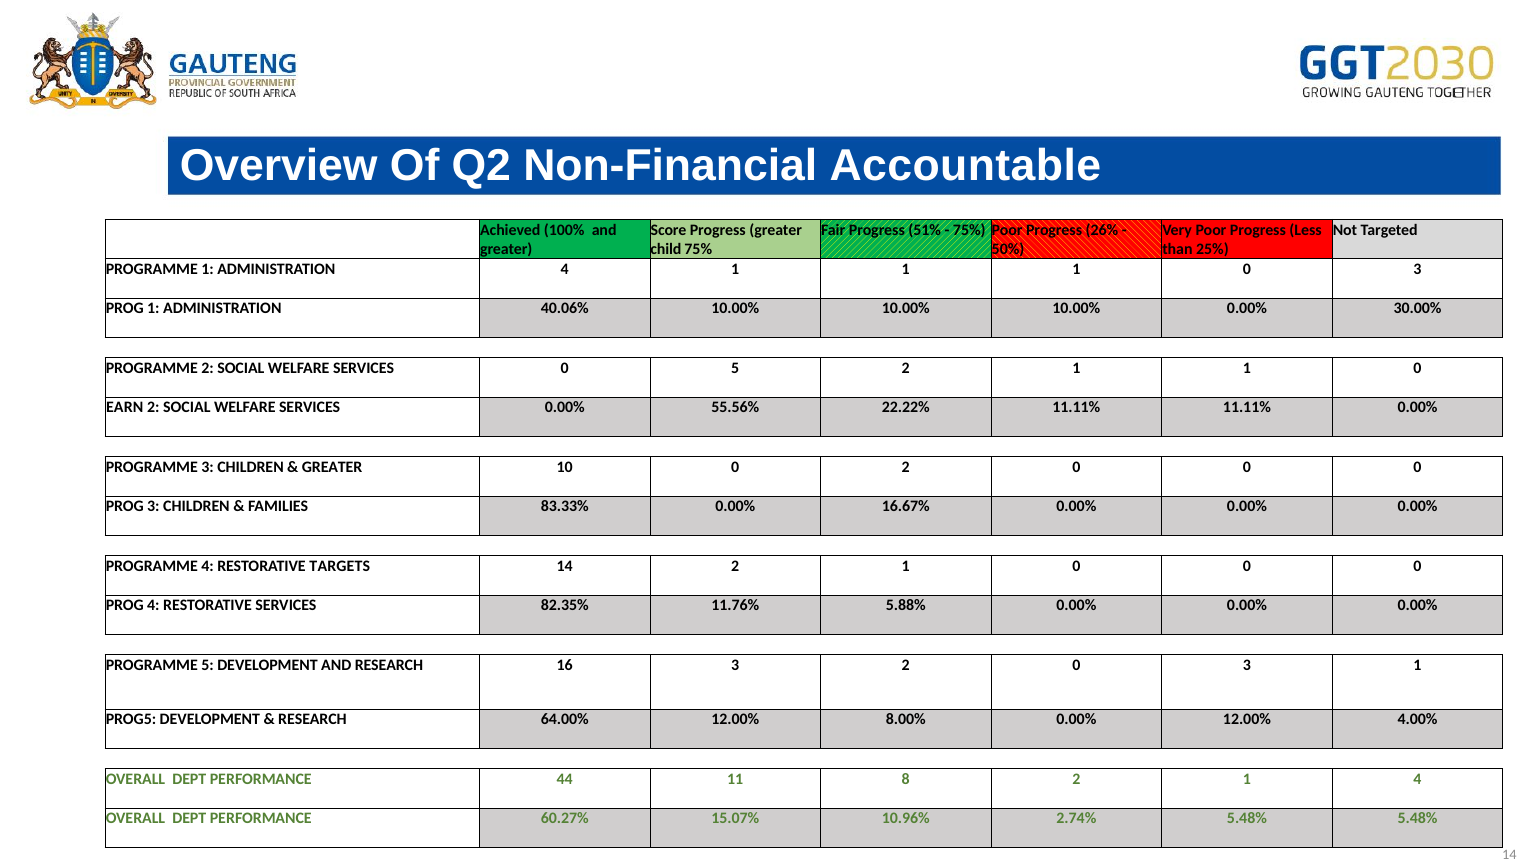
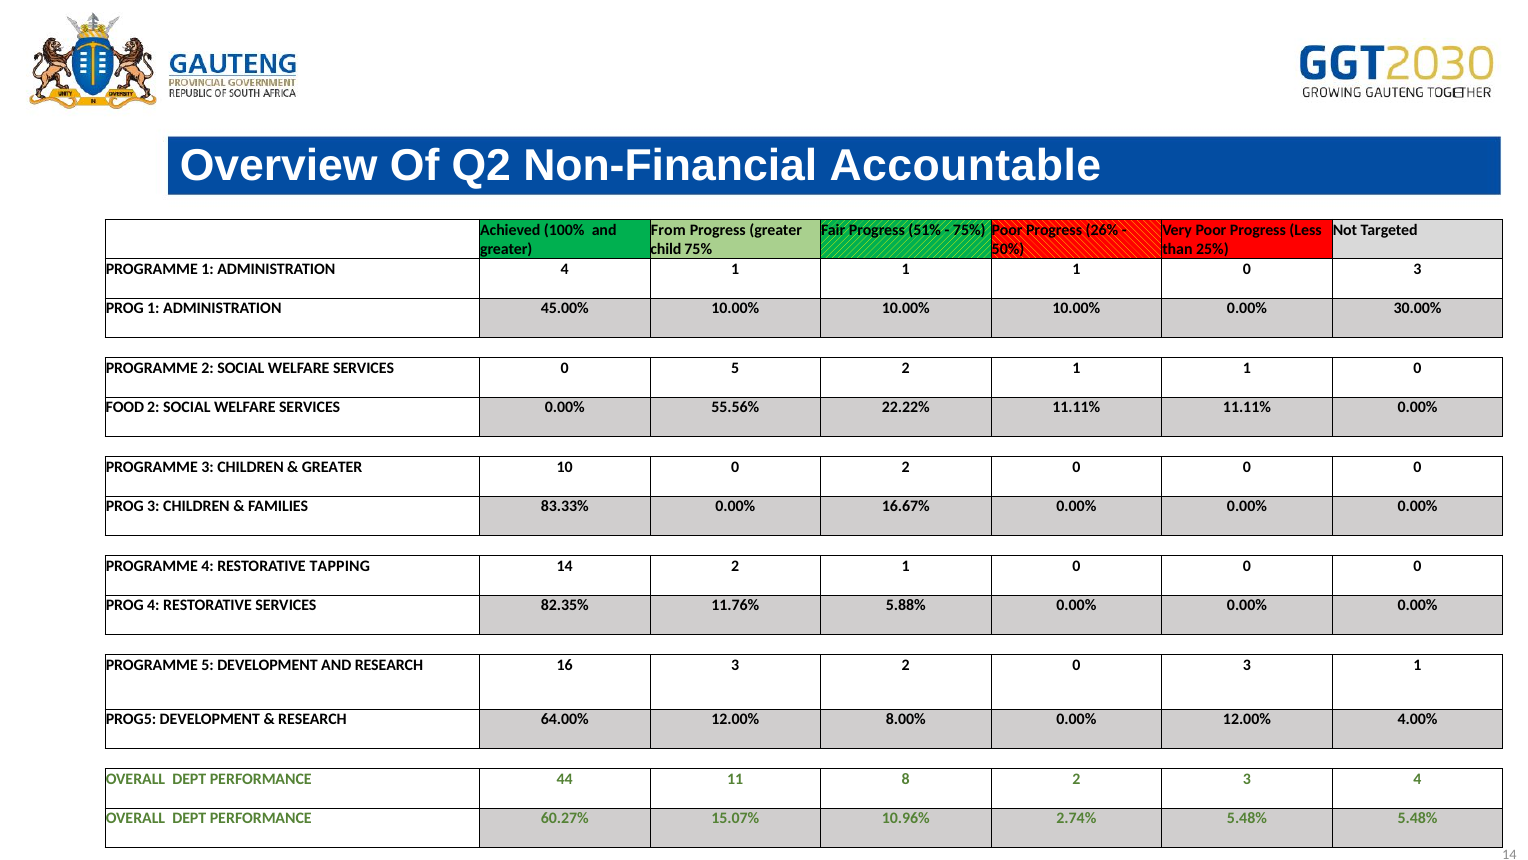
Score: Score -> From (668, 230)
40.06%: 40.06% -> 45.00% (565, 308)
EARN: EARN -> FOOD (125, 407)
TARGETS: TARGETS -> TAPPING (340, 566)
8 2 1: 1 -> 3 (1247, 779)
